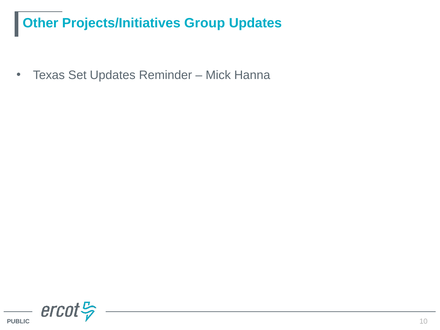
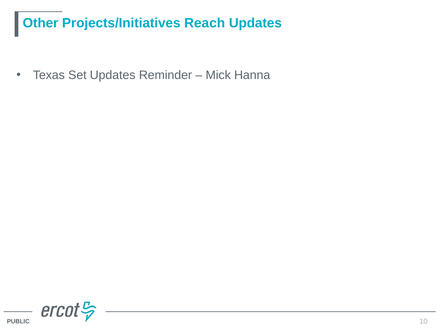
Group: Group -> Reach (205, 23)
